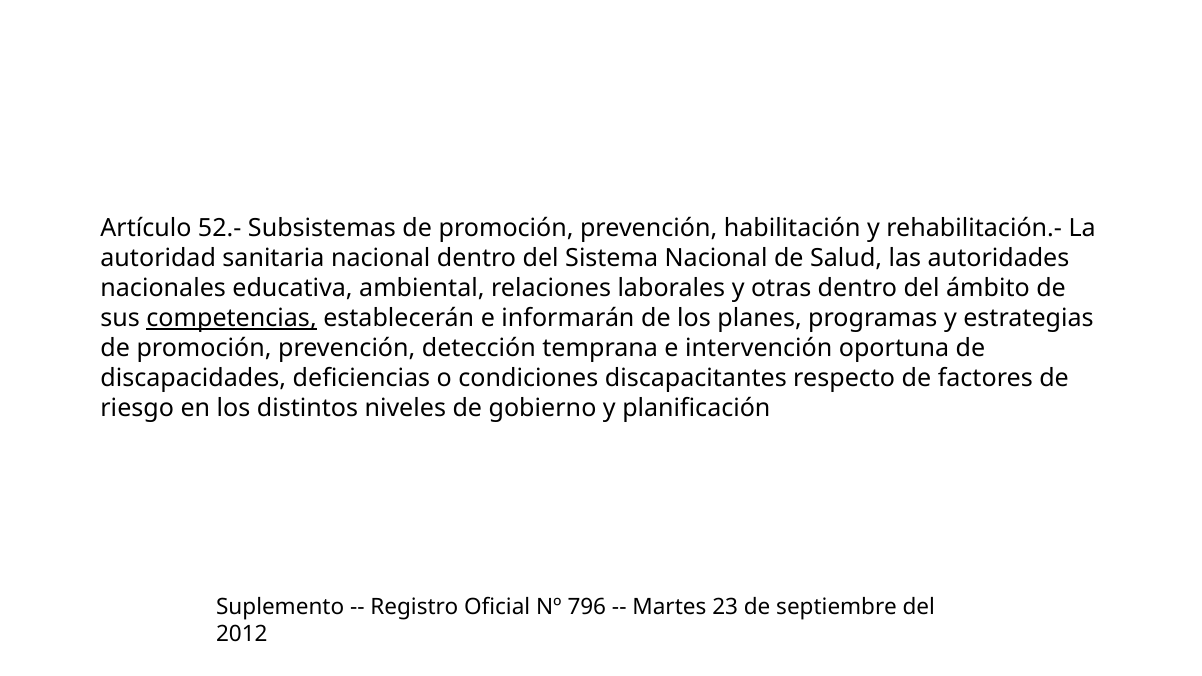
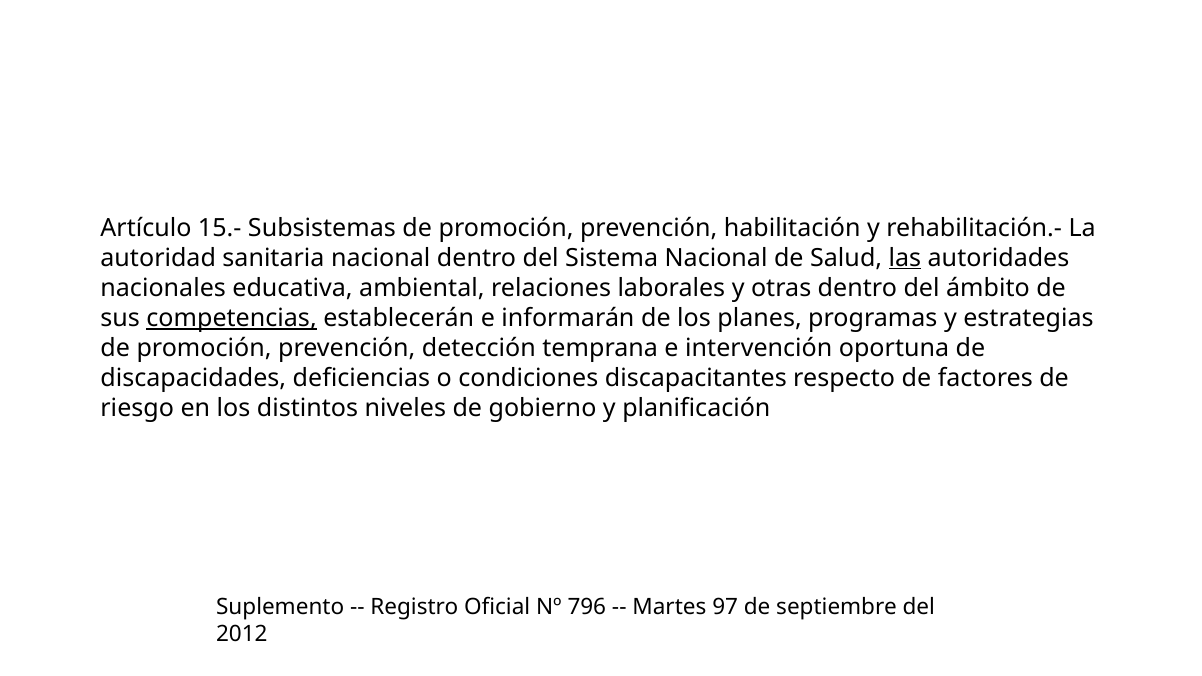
52.-: 52.- -> 15.- (220, 228)
las underline: none -> present (905, 258)
23: 23 -> 97 (725, 608)
